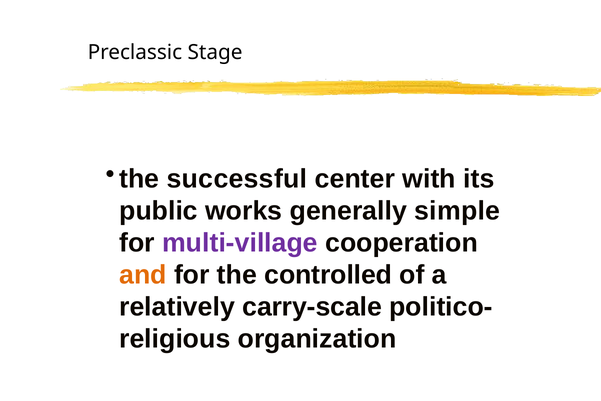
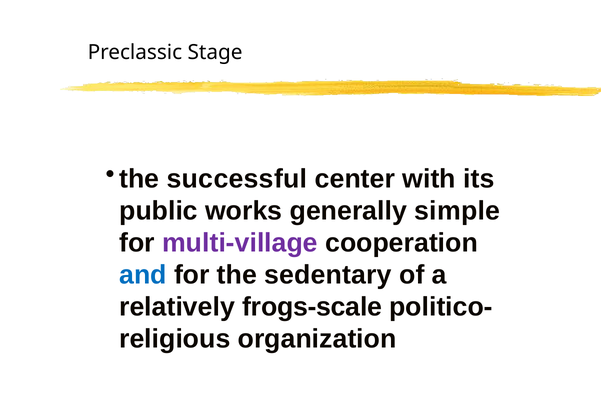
and colour: orange -> blue (143, 275)
controlled: controlled -> sedentary (328, 275)
carry-scale: carry-scale -> frogs-scale (312, 307)
